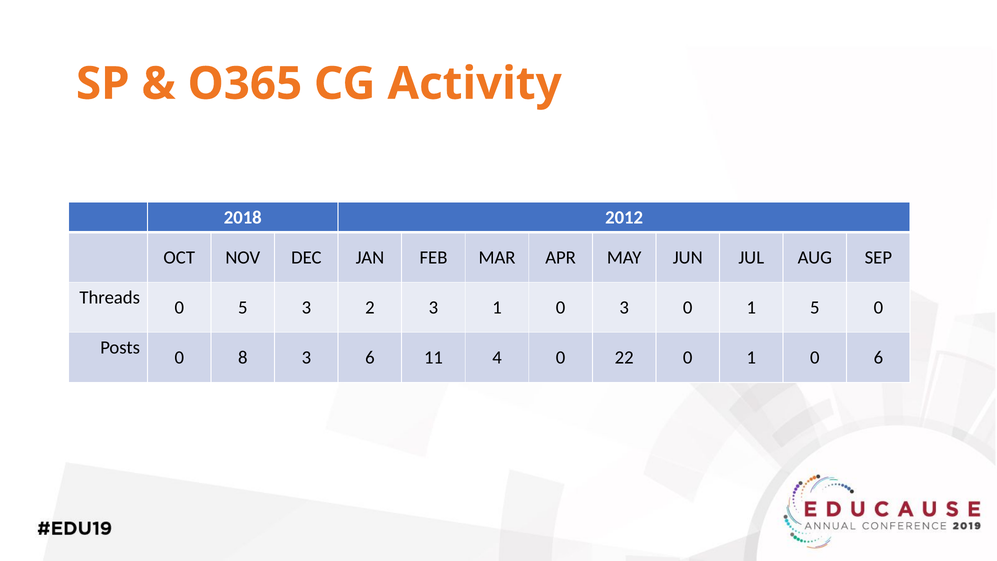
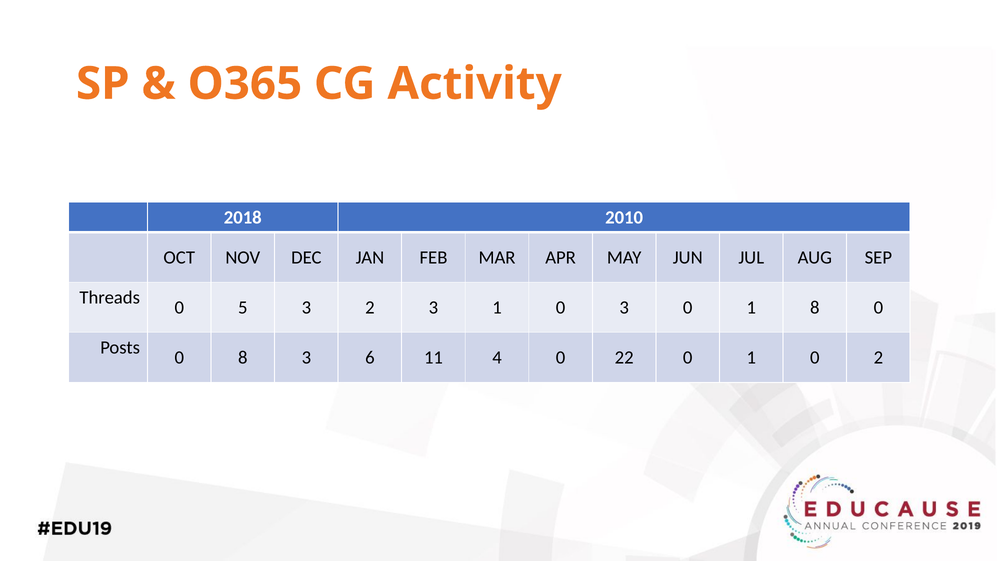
2012: 2012 -> 2010 (624, 217)
1 5: 5 -> 8 (815, 307)
0 6: 6 -> 2 (878, 357)
